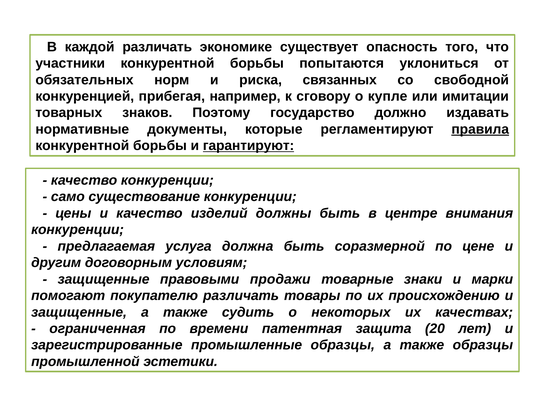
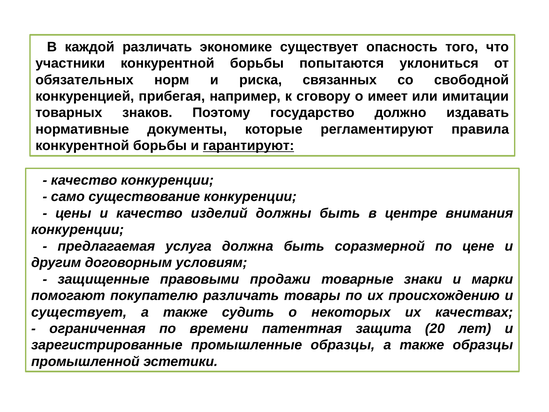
купле: купле -> имеет (388, 96)
правила underline: present -> none (480, 129)
защищенные: защищенные -> существует (79, 312)
